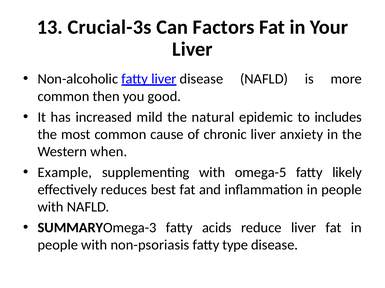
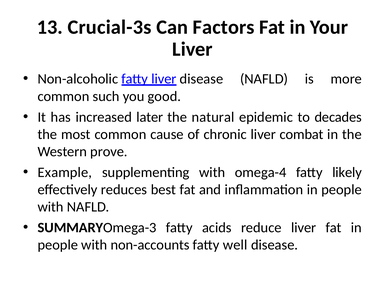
then: then -> such (106, 97)
mild: mild -> later (150, 117)
includes: includes -> decades (338, 117)
anxiety: anxiety -> combat (302, 135)
when: when -> prove (109, 152)
omega-5: omega-5 -> omega-4 (261, 173)
non-psoriasis: non-psoriasis -> non-accounts (150, 246)
type: type -> well (235, 246)
